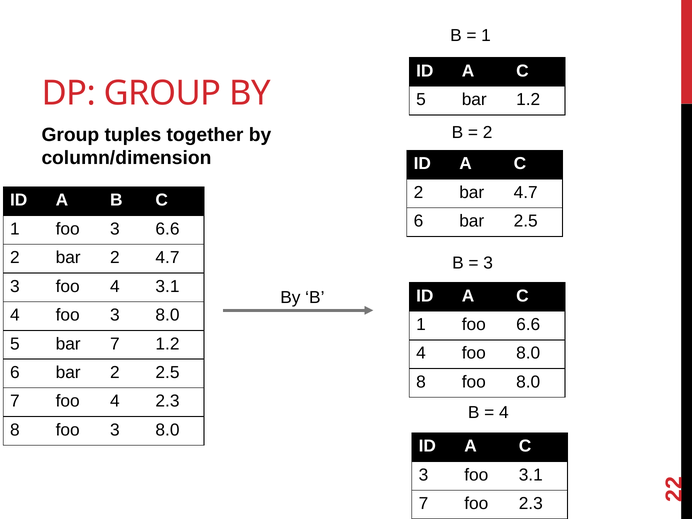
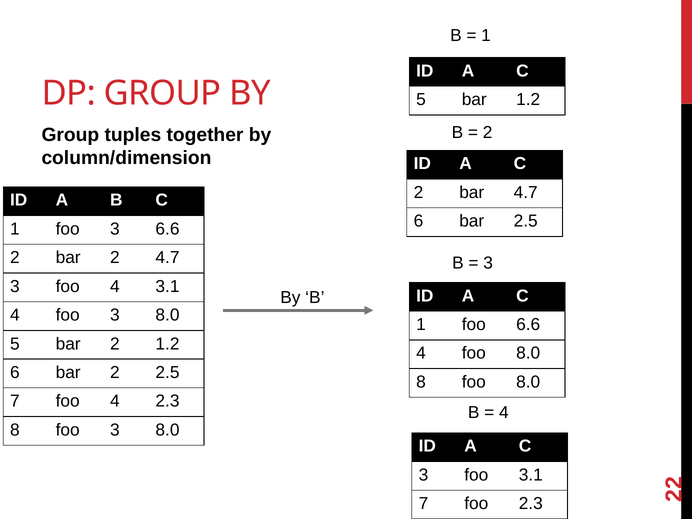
5 bar 7: 7 -> 2 (115, 344)
